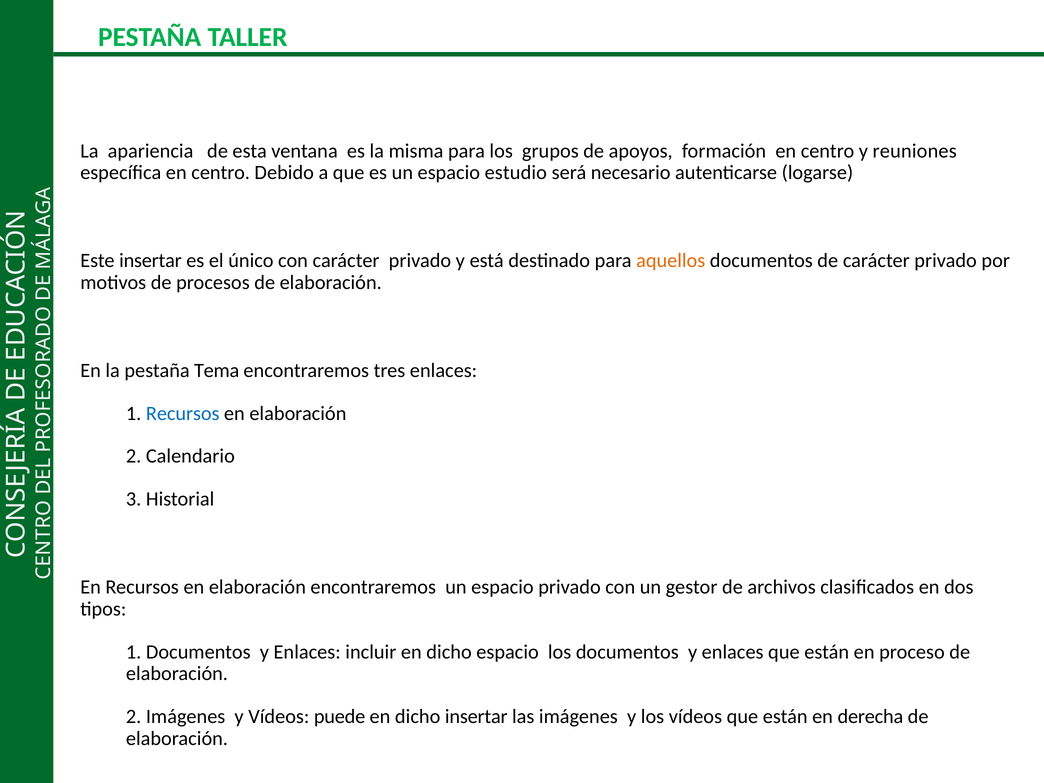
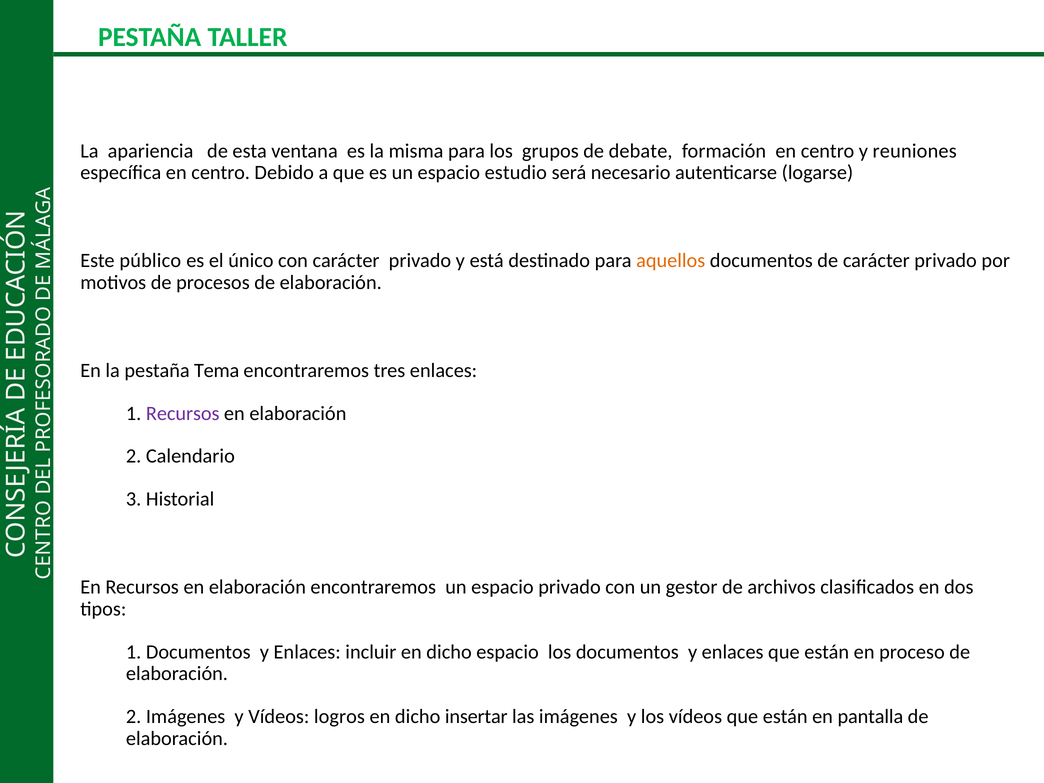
apoyos: apoyos -> debate (641, 151)
Este insertar: insertar -> público (150, 261)
Recursos colour: blue -> purple (183, 413)
puede: puede -> logros (339, 717)
derecha: derecha -> pantalla (870, 717)
